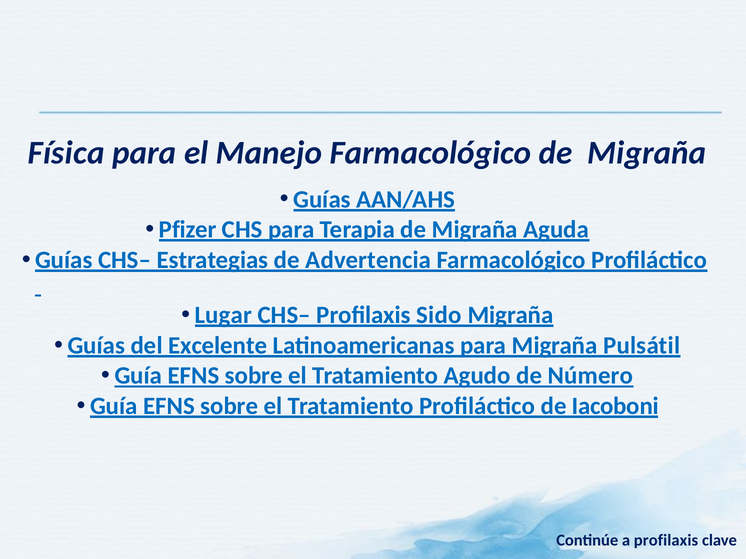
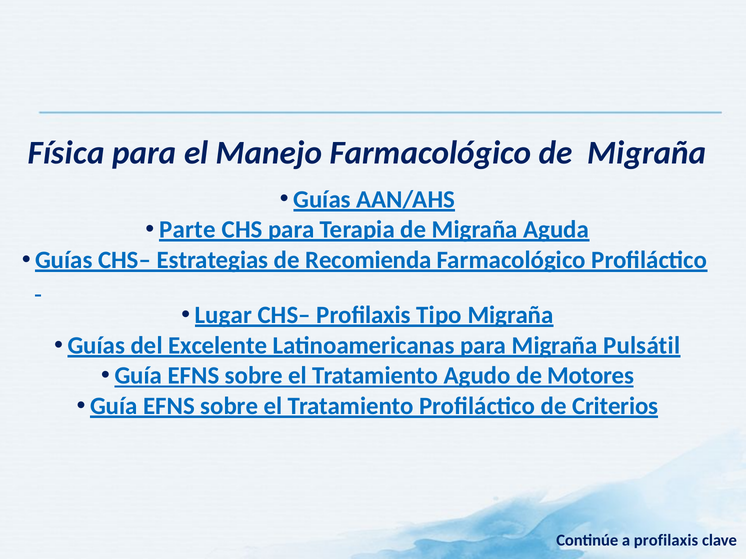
Pfizer: Pfizer -> Parte (188, 230)
Advertencia: Advertencia -> Recomienda (368, 260)
Sido: Sido -> Tipo (439, 315)
Número: Número -> Motores (591, 376)
Iacoboni: Iacoboni -> Criterios (615, 406)
